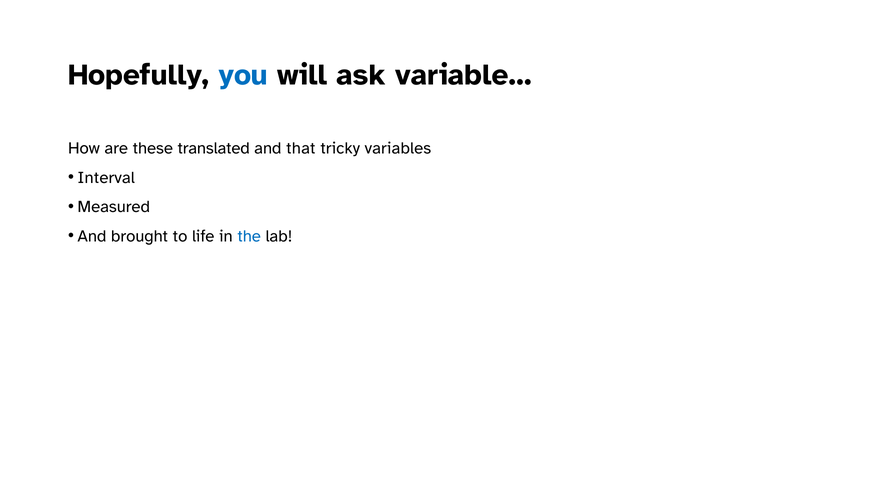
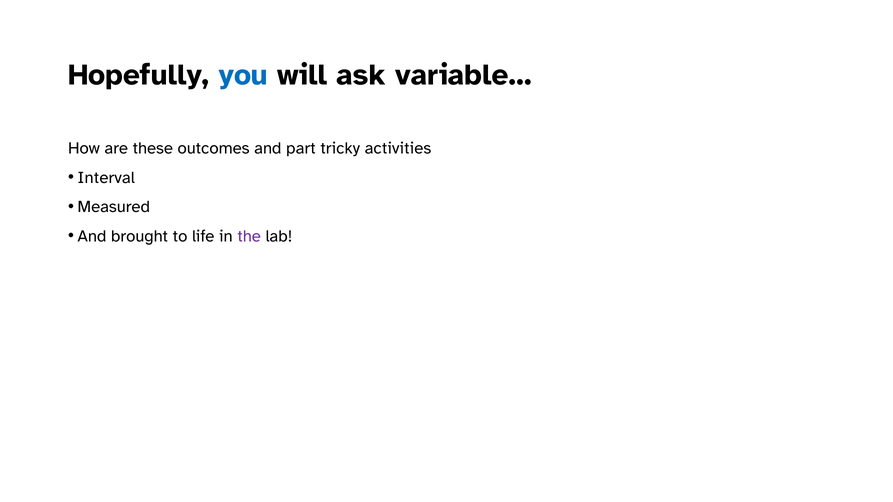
translated: translated -> outcomes (214, 148)
that: that -> part (301, 148)
variables: variables -> activities (398, 148)
the colour: blue -> purple (249, 236)
